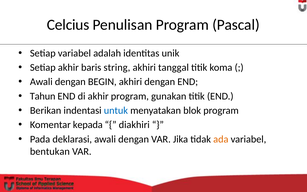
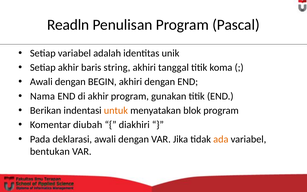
Celcius: Celcius -> Readln (68, 25)
Tahun: Tahun -> Nama (43, 96)
untuk colour: blue -> orange (116, 110)
kepada: kepada -> diubah (88, 125)
